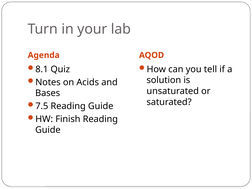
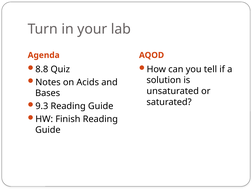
8.1: 8.1 -> 8.8 (42, 69)
7.5: 7.5 -> 9.3 (42, 106)
